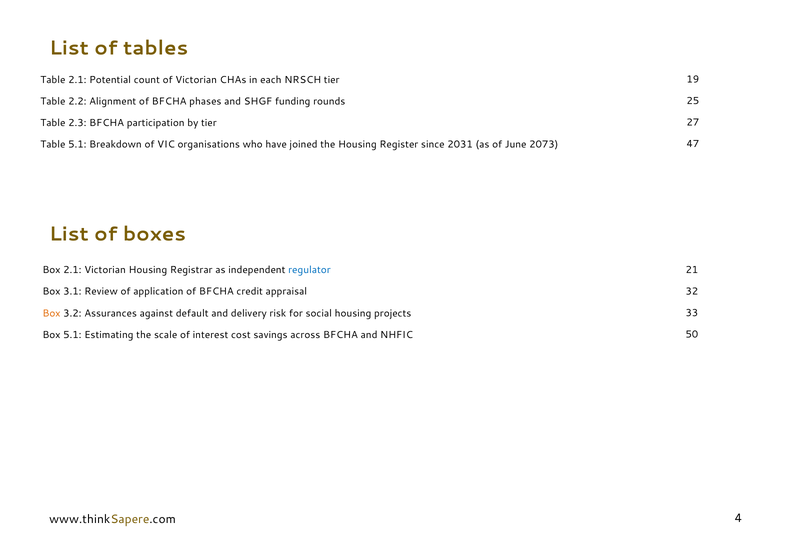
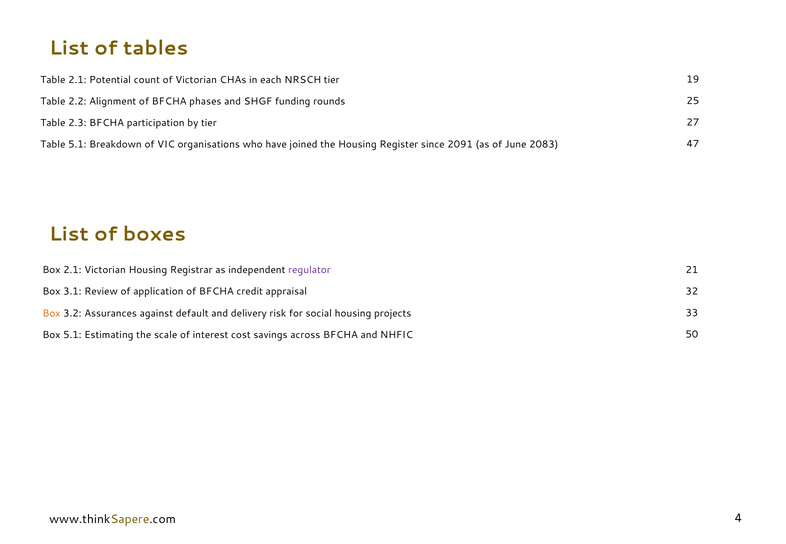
2031: 2031 -> 2091 (460, 144)
2073: 2073 -> 2083 (544, 144)
regulator colour: blue -> purple (309, 270)
